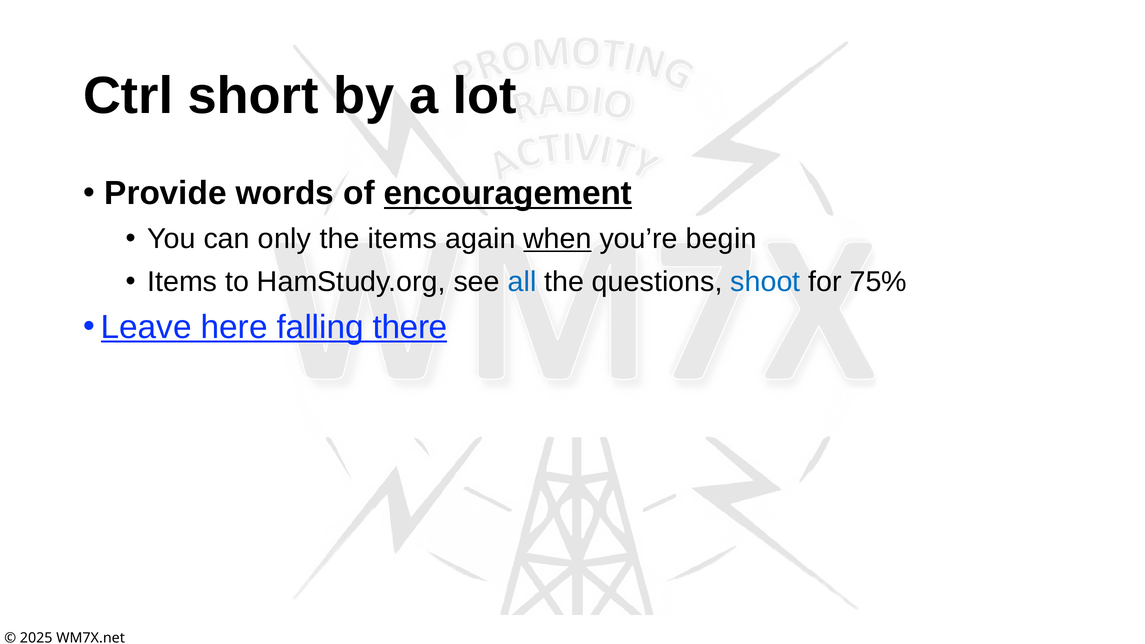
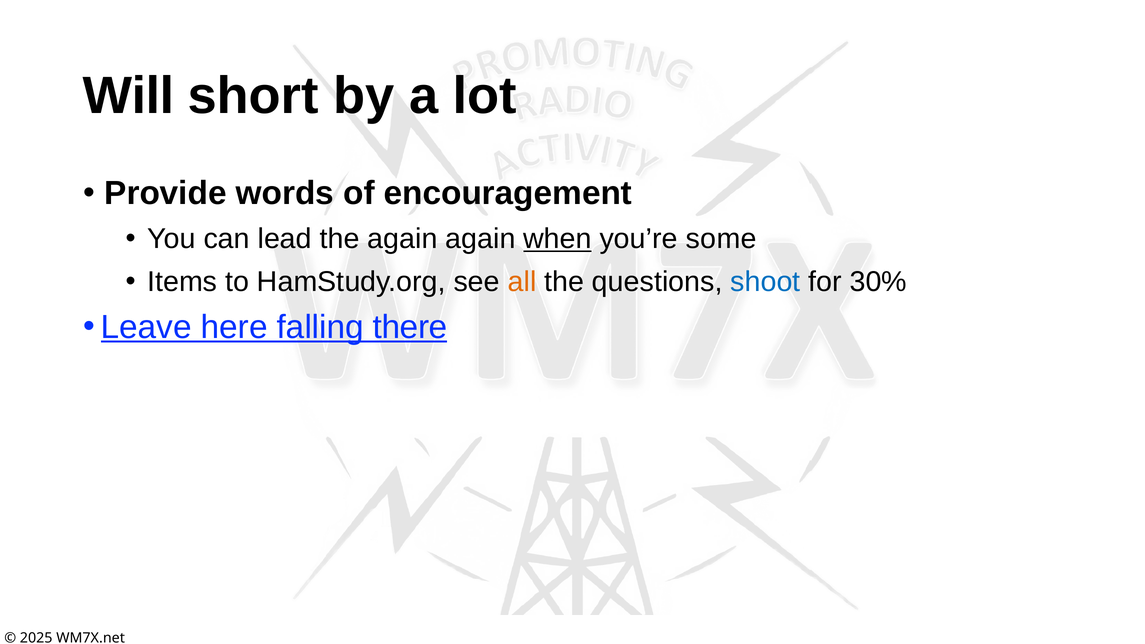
Ctrl: Ctrl -> Will (128, 96)
encouragement underline: present -> none (508, 193)
only: only -> lead (285, 239)
the items: items -> again (402, 239)
begin: begin -> some (721, 239)
all colour: blue -> orange (522, 282)
75%: 75% -> 30% (878, 282)
